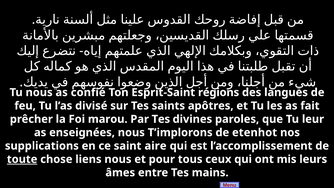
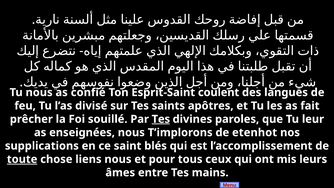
régions: régions -> coulent (219, 92)
marou: marou -> souillé (108, 119)
Tes underline: none -> present (161, 119)
aire: aire -> blés (156, 146)
